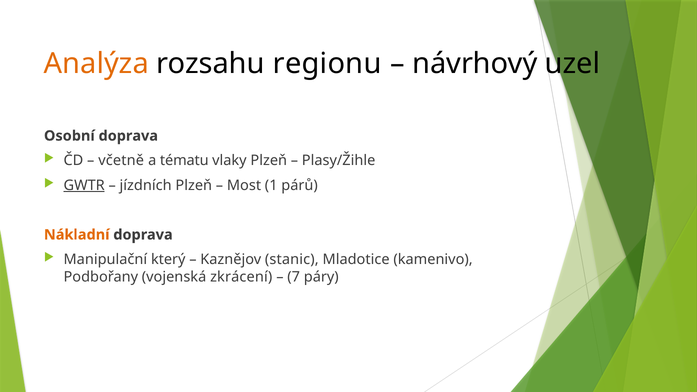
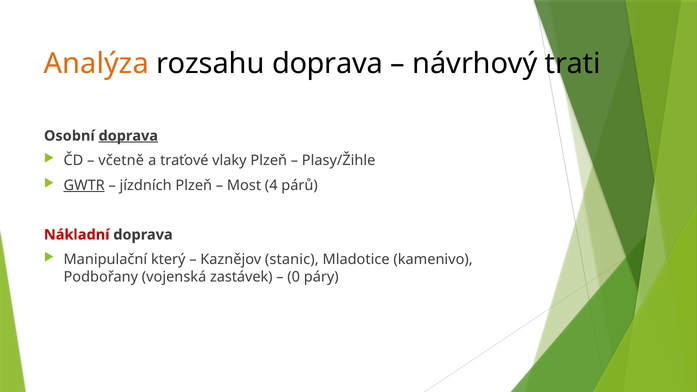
rozsahu regionu: regionu -> doprava (328, 64)
uzel: uzel -> trati (573, 64)
doprava underline: none -> present (128, 136)
tématu: tématu -> traťové (184, 161)
1: 1 -> 4 (271, 185)
Nákladní colour: orange -> red (77, 235)
zkrácení: zkrácení -> zastávek (241, 277)
7: 7 -> 0 (294, 277)
